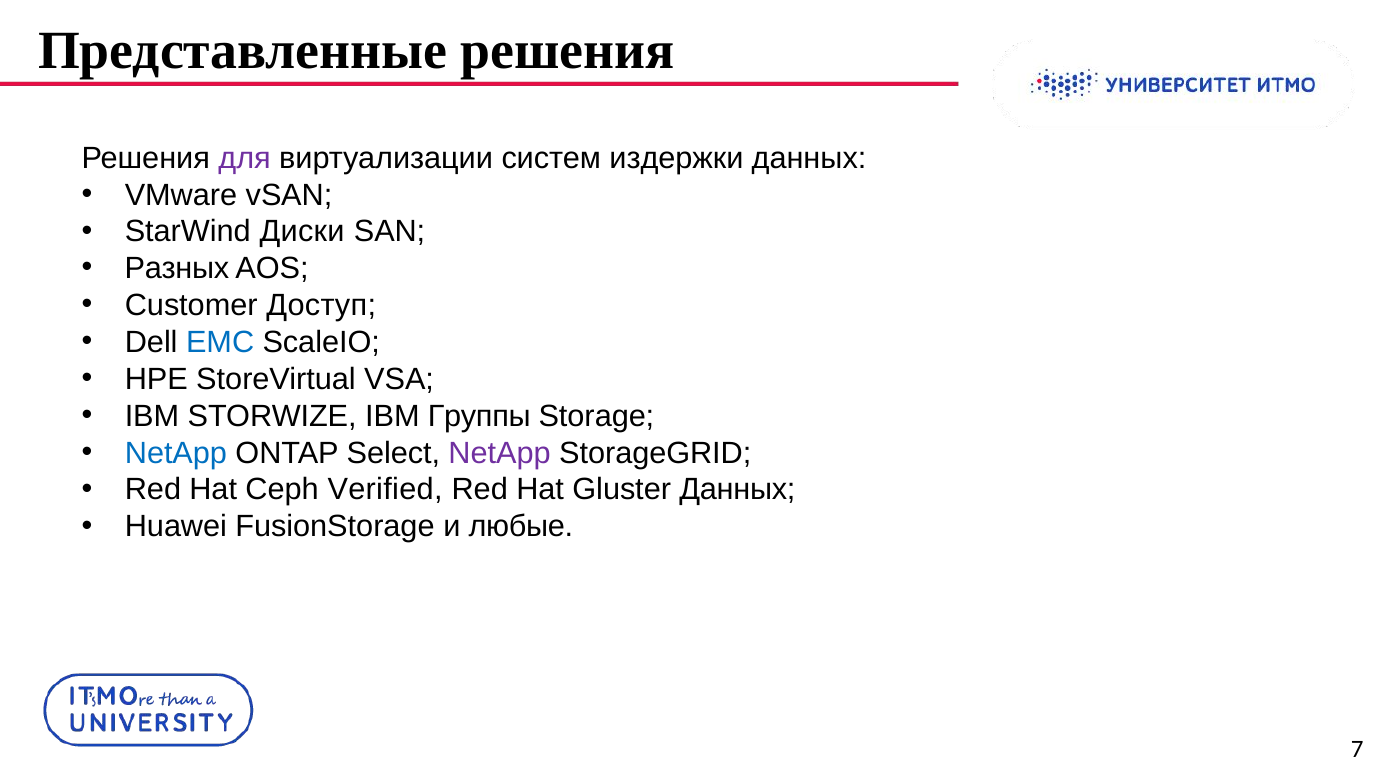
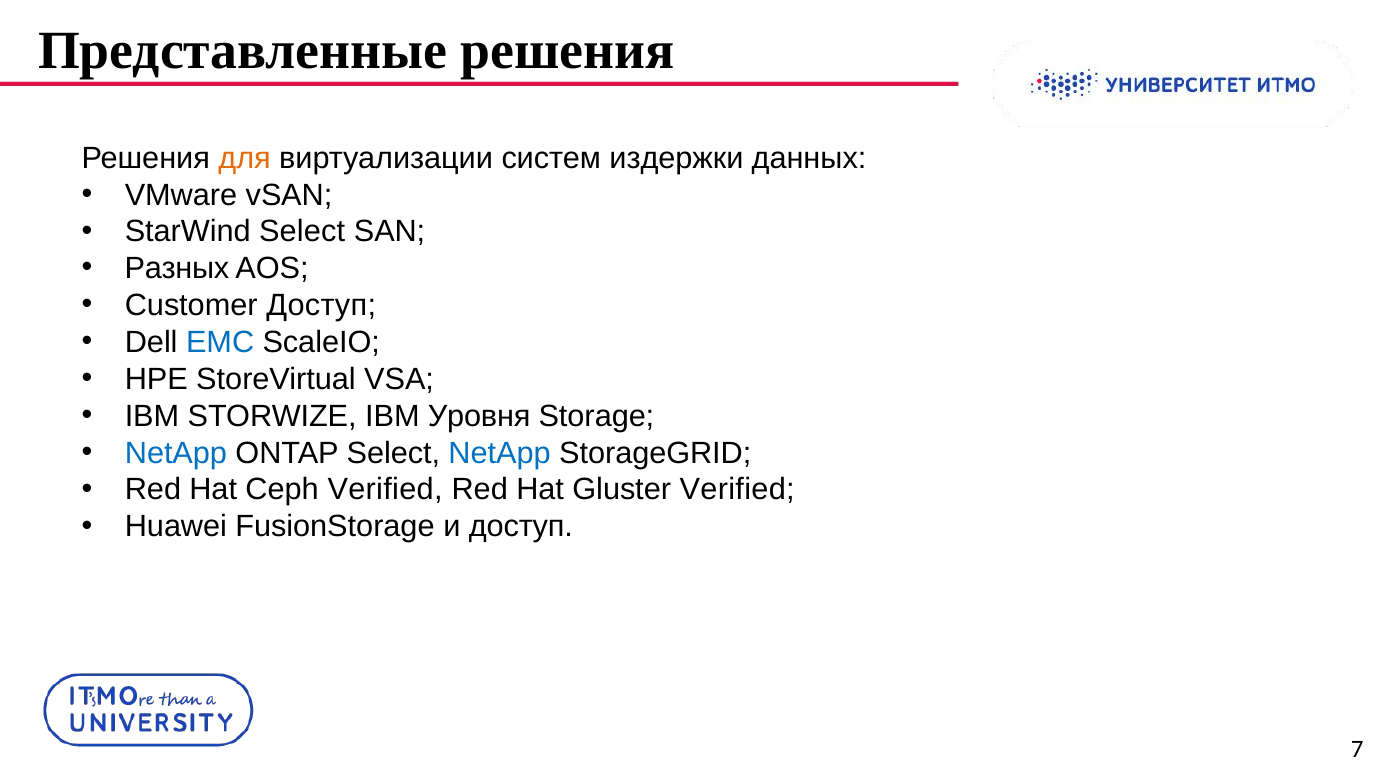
для colour: purple -> orange (245, 158)
StarWind Диски: Диски -> Select (302, 232)
Группы: Группы -> Уровня (479, 416)
NetApp colour: purple -> blue (500, 453)
Gluster Данных: Данных -> Verified (737, 490)
и любые: любые -> доступ (521, 527)
